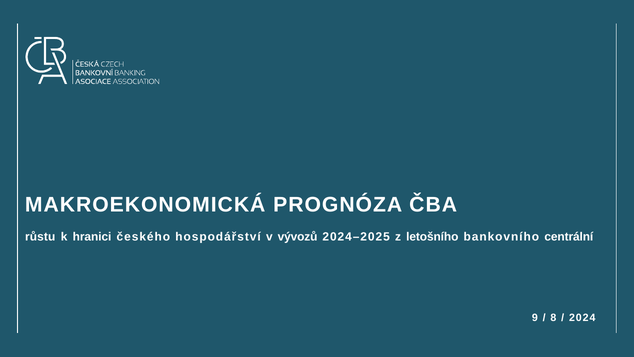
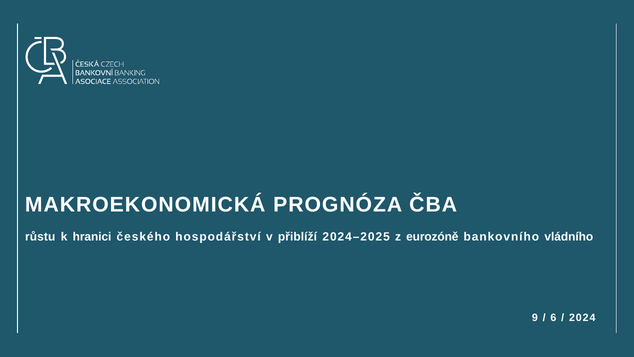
vývozů: vývozů -> přiblíží (297, 237)
letošního: letošního -> eurozóně (432, 237)
centrální: centrální -> vládního (569, 237)
8: 8 -> 6 (553, 317)
